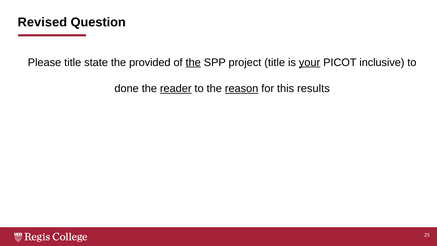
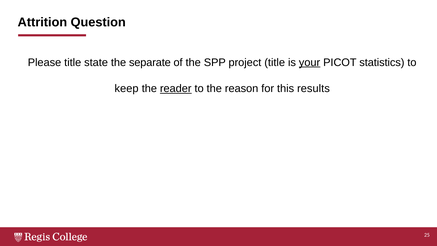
Revised: Revised -> Attrition (42, 22)
provided: provided -> separate (150, 62)
the underline: present -> none (193, 62)
inclusive: inclusive -> statistics (382, 62)
done: done -> keep (127, 89)
reason underline: present -> none (242, 89)
